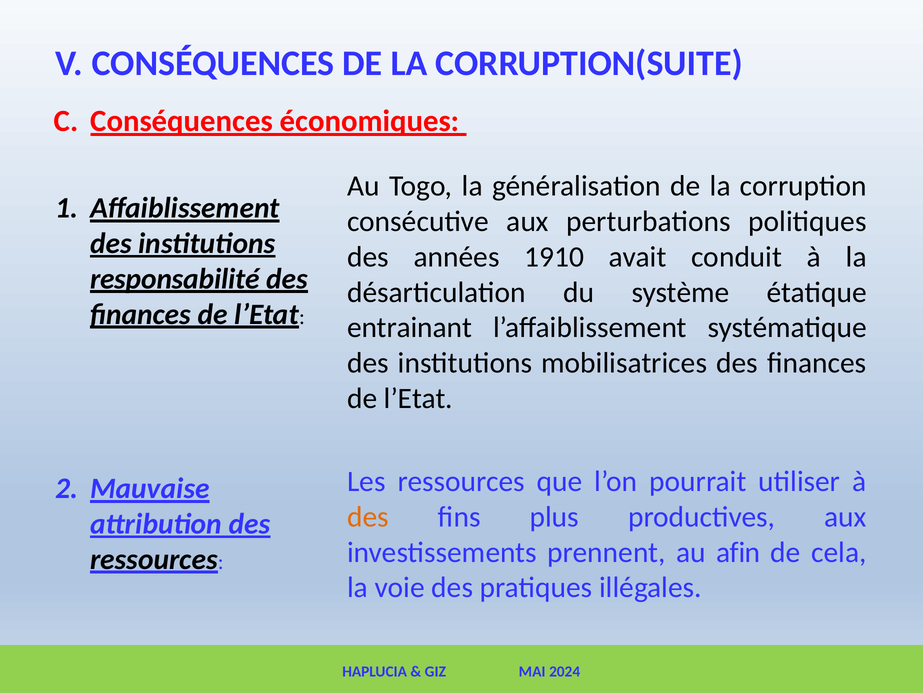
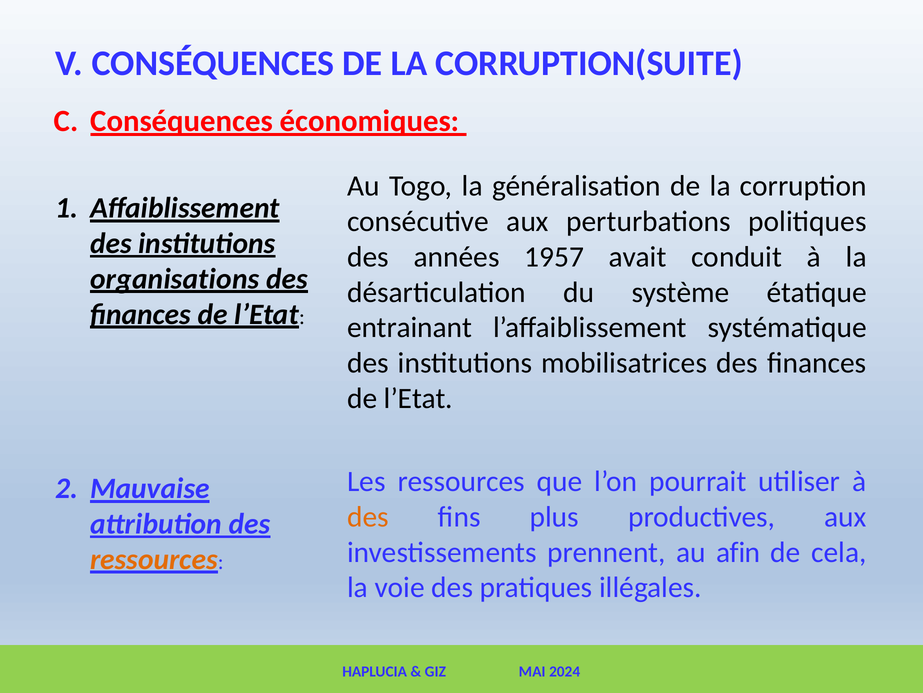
1910: 1910 -> 1957 (554, 257)
responsabilité: responsabilité -> organisations (175, 279)
ressources colour: black -> orange (154, 559)
